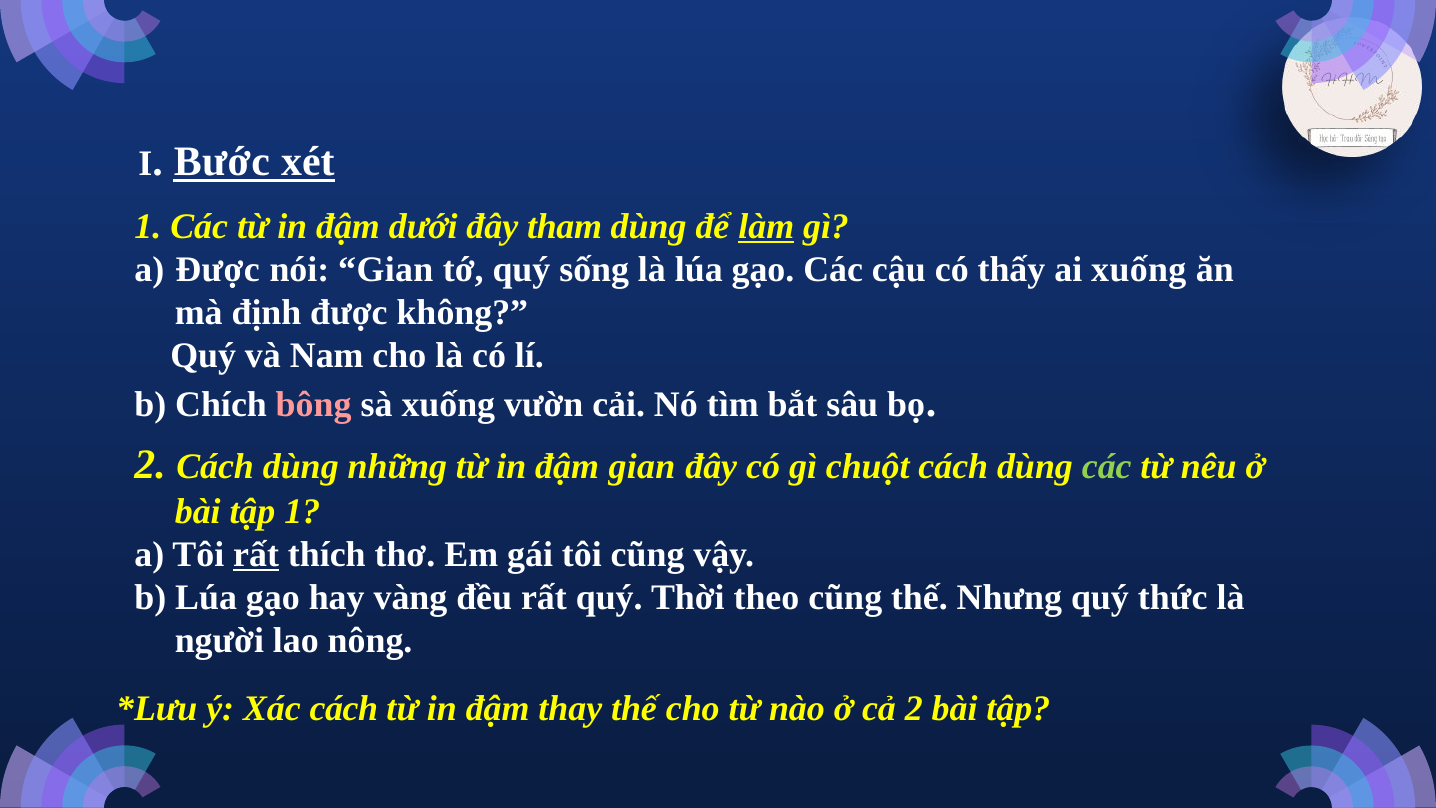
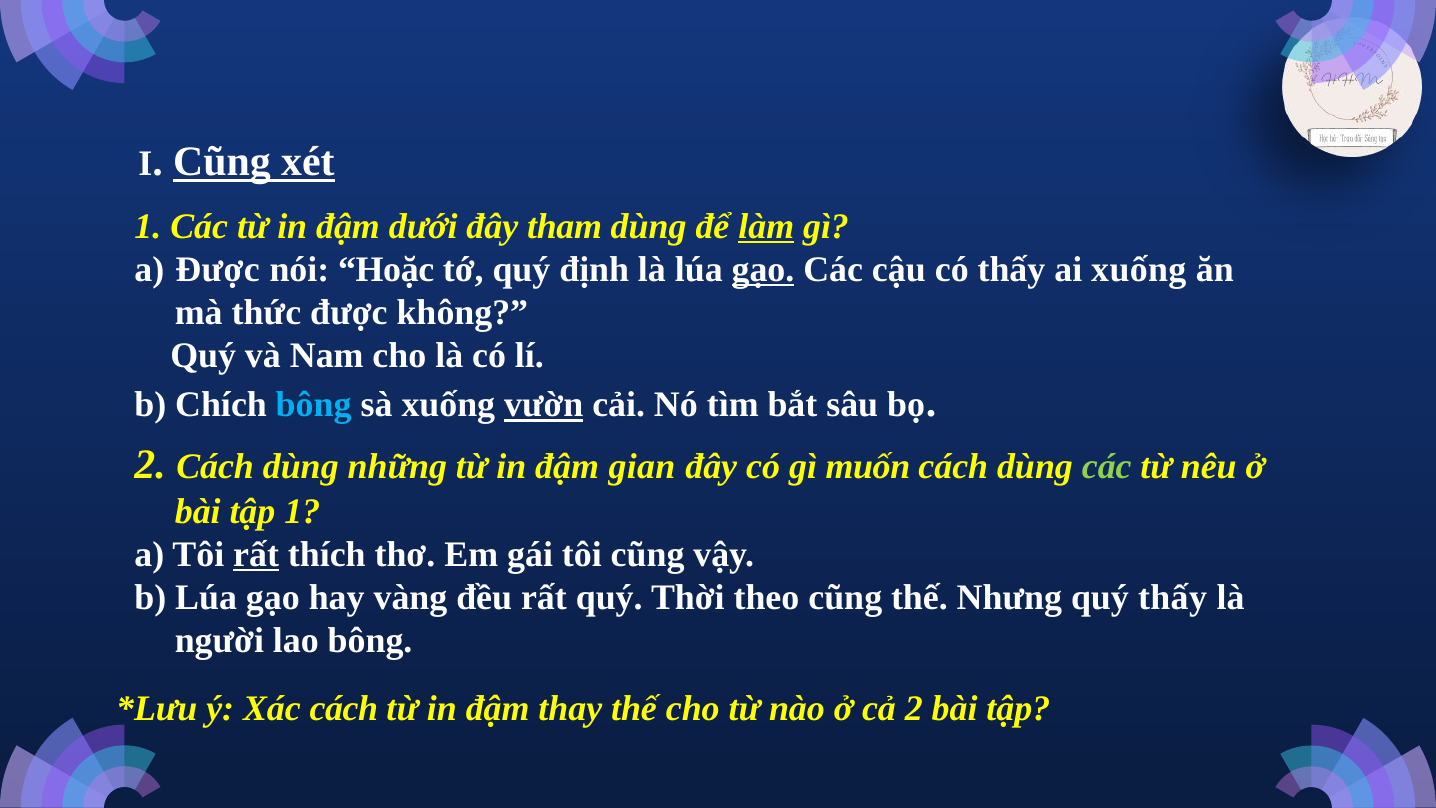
Bước: Bước -> Cũng (222, 162)
nói Gian: Gian -> Hoặc (386, 270)
sống: sống -> định (594, 270)
gạo underline: none -> present (763, 270)
định: định -> thức (266, 313)
bông colour: pink -> light blue (314, 405)
vườn underline: none -> present (544, 405)
chuột: chuột -> muốn (868, 467)
quý thức: thức -> thấy (1173, 597)
lao nông: nông -> bông (370, 641)
